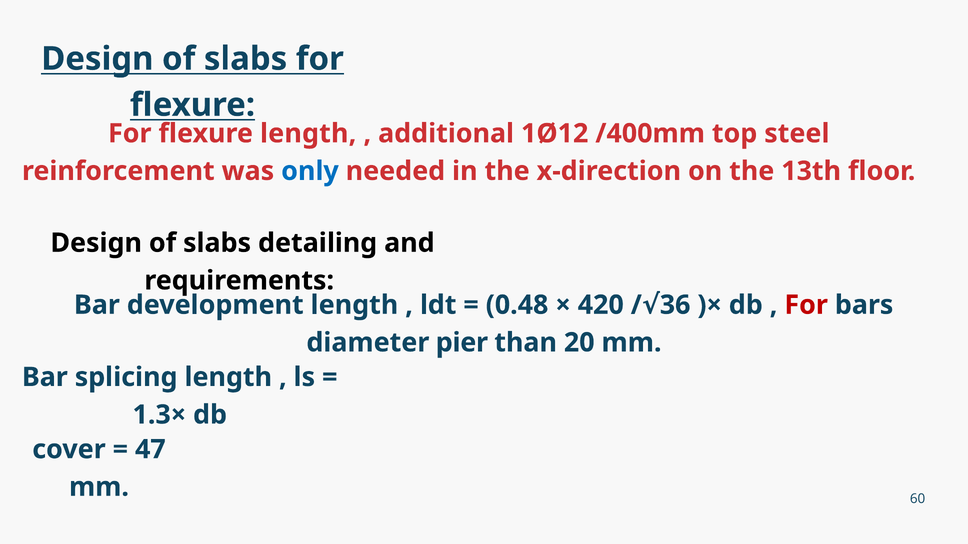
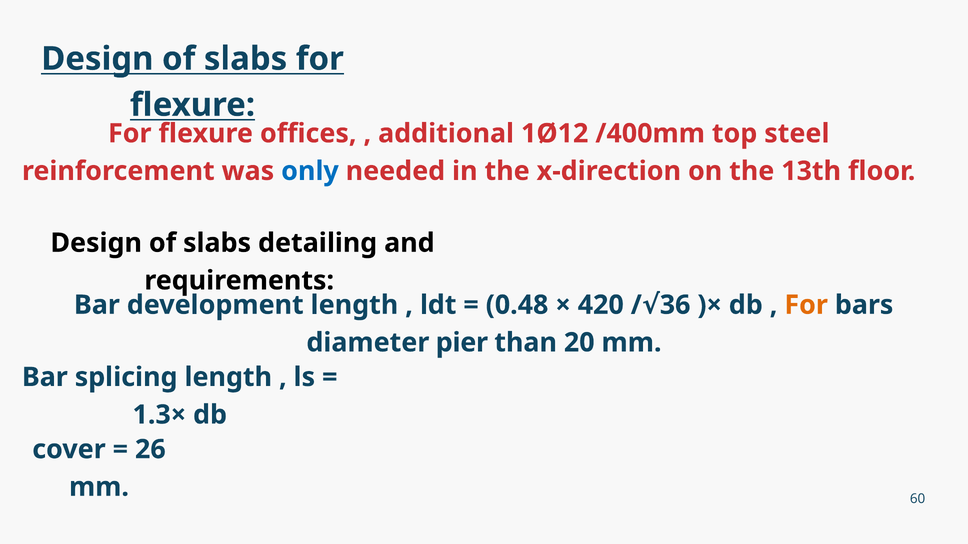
flexure length: length -> offices (308, 134)
For colour: red -> orange (806, 305)
47: 47 -> 26 (150, 450)
